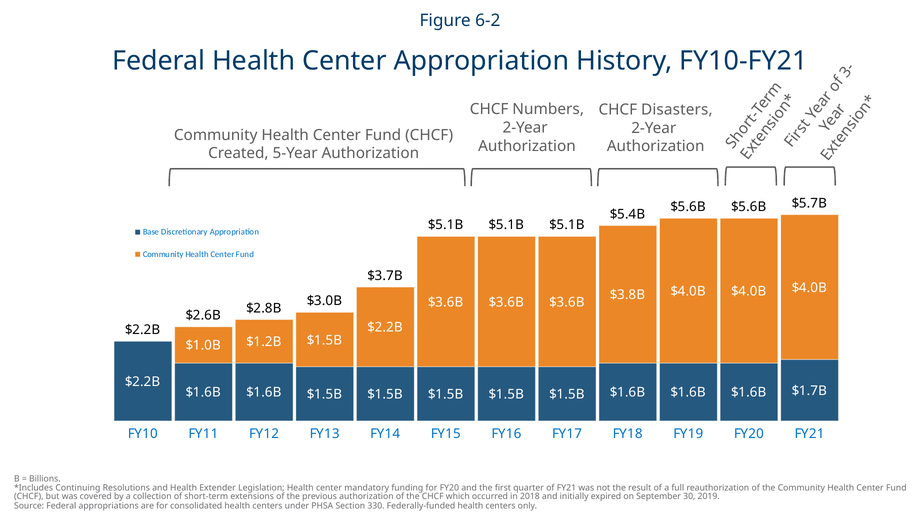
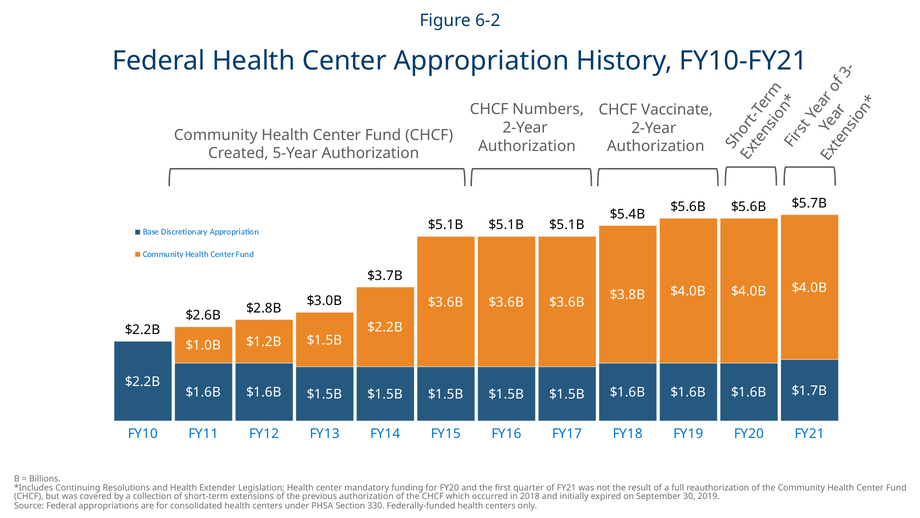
Disasters: Disasters -> Vaccinate (677, 109)
